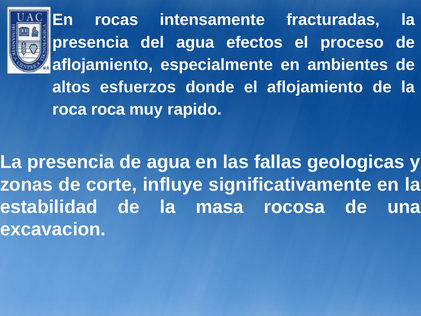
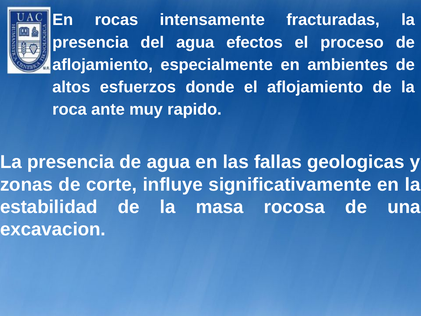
roca roca: roca -> ante (108, 110)
